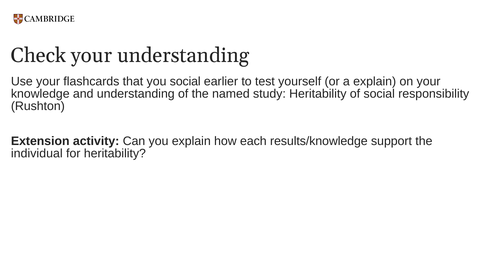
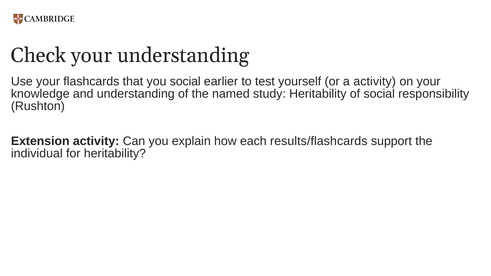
a explain: explain -> activity (375, 82)
results/knowledge: results/knowledge -> results/flashcards (319, 141)
